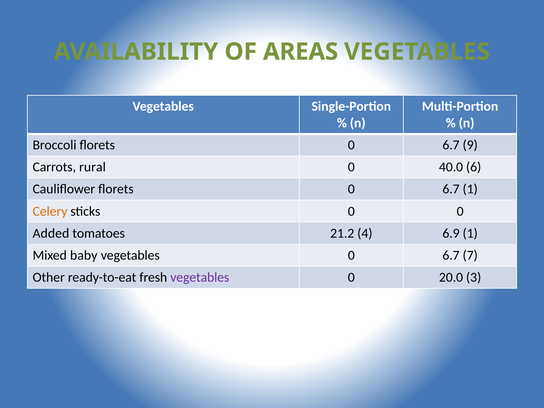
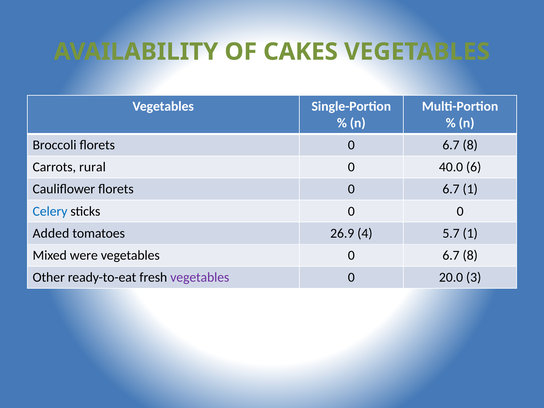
AREAS: AREAS -> CAKES (301, 52)
florets 0 6.7 9: 9 -> 8 (470, 145)
Celery colour: orange -> blue (50, 211)
21.2: 21.2 -> 26.9 (342, 233)
6.9: 6.9 -> 5.7 (451, 233)
baby: baby -> were (84, 255)
vegetables 0 6.7 7: 7 -> 8 (470, 255)
